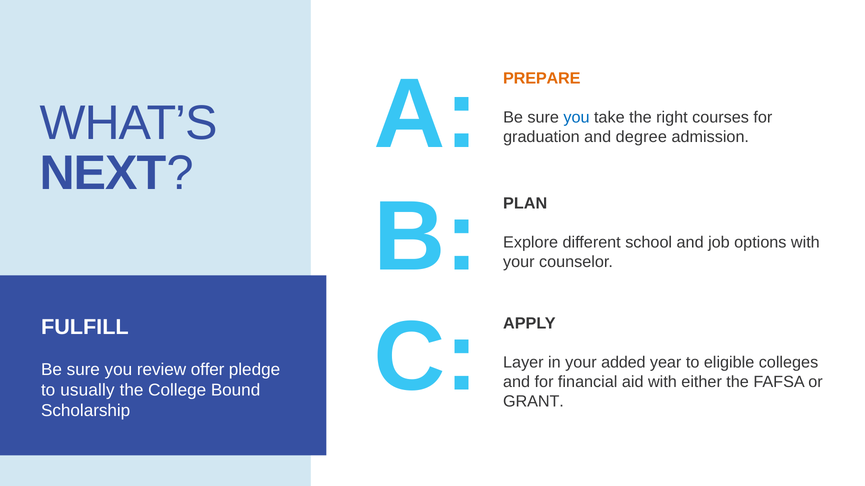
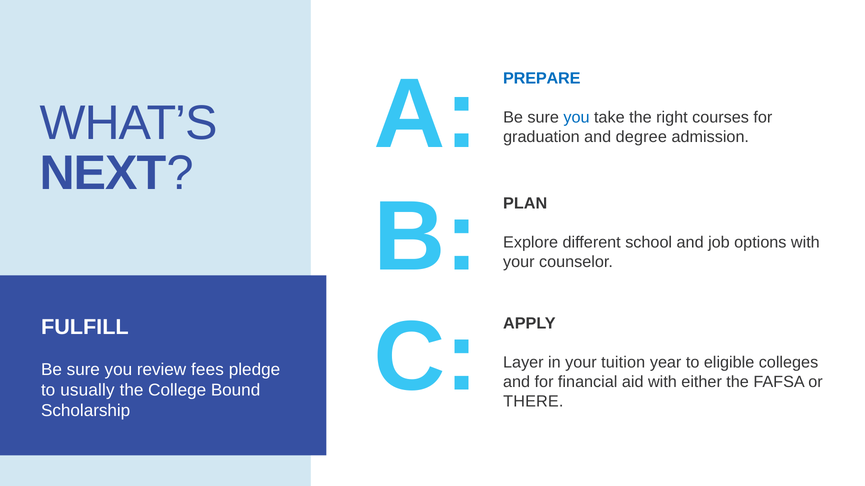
PREPARE colour: orange -> blue (542, 78)
added: added -> tuition (623, 363)
offer: offer -> fees (207, 370)
GRANT: GRANT -> THERE (533, 402)
